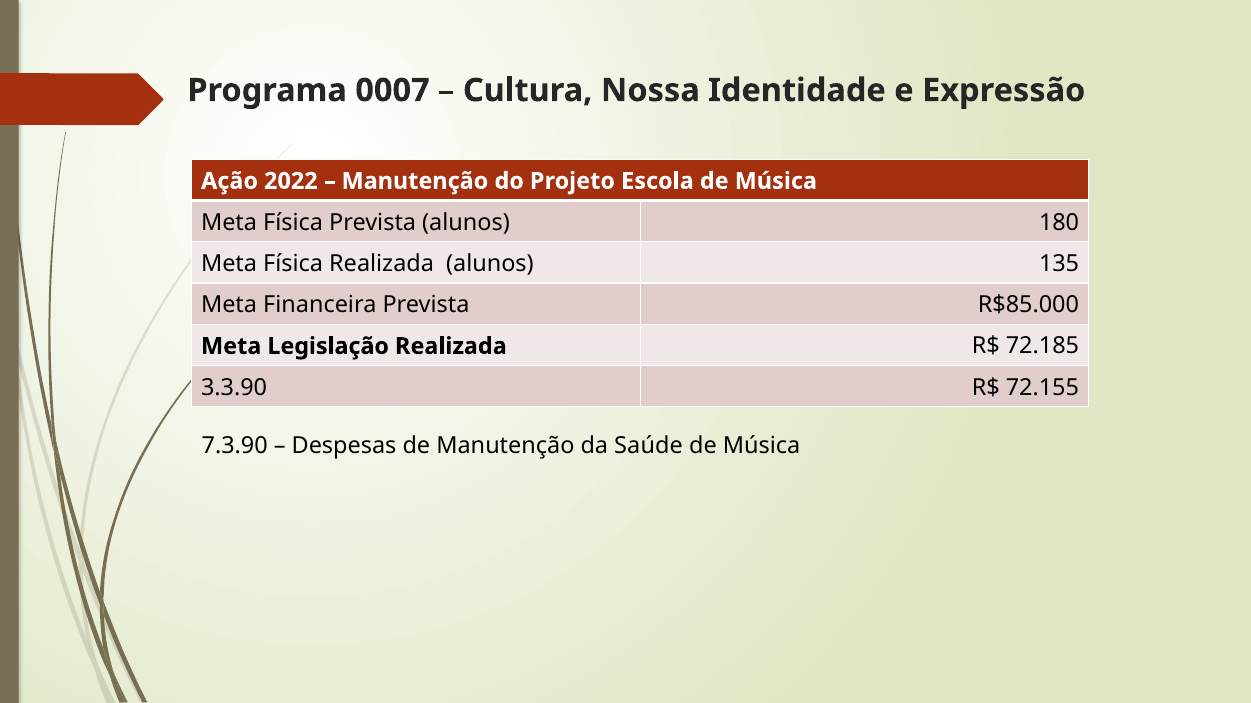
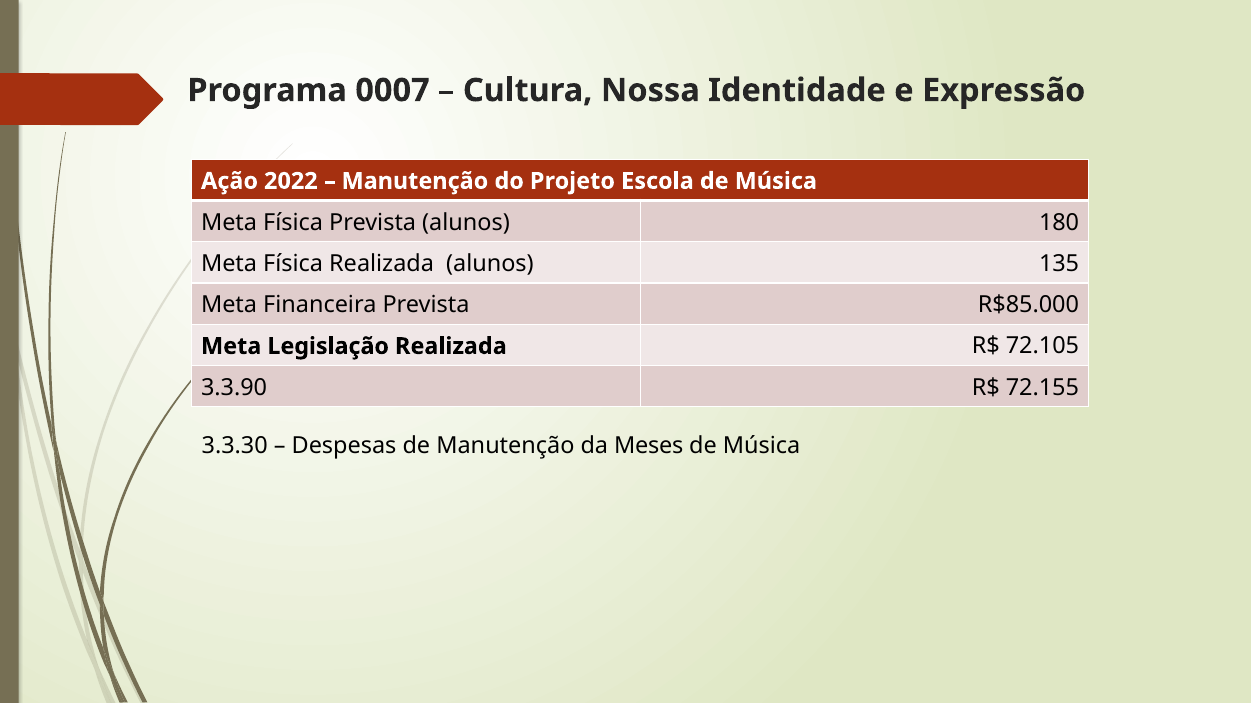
72.185: 72.185 -> 72.105 (1042, 347)
7.3.90: 7.3.90 -> 3.3.30 (235, 446)
Saúde: Saúde -> Meses (649, 446)
